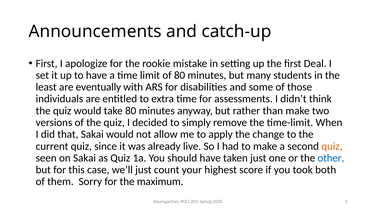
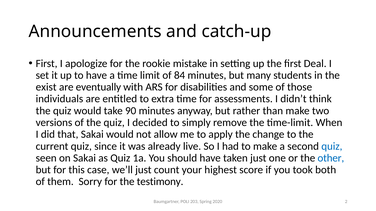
of 80: 80 -> 84 (180, 75)
least: least -> exist (46, 87)
take 80: 80 -> 90 (131, 111)
quiz colour: orange -> blue (332, 146)
maximum: maximum -> testimony (160, 182)
